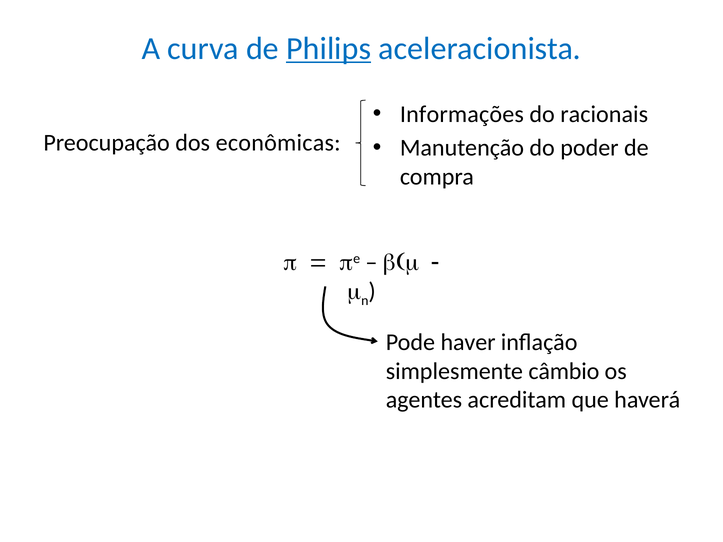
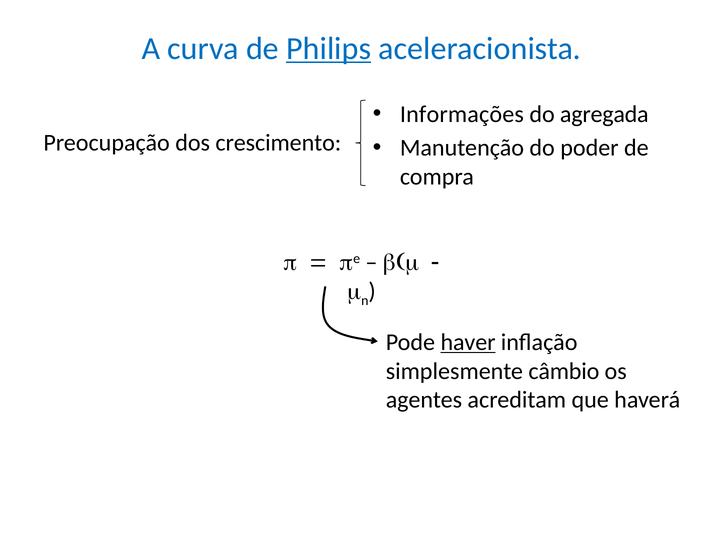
racionais: racionais -> agregada (604, 114)
econômicas: econômicas -> crescimento (278, 143)
haver underline: none -> present (468, 342)
